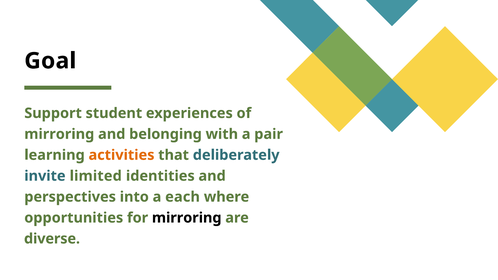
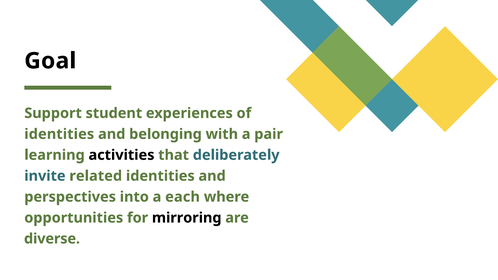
mirroring: mirroring -> identities (59, 134)
activities colour: orange -> black (121, 155)
limited: limited -> related (96, 176)
